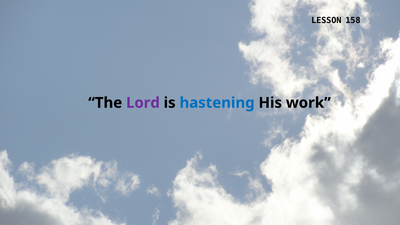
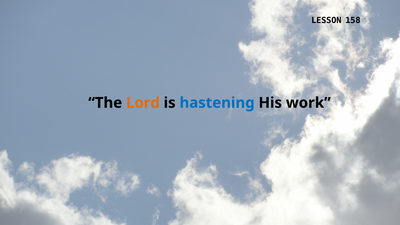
Lord colour: purple -> orange (143, 103)
